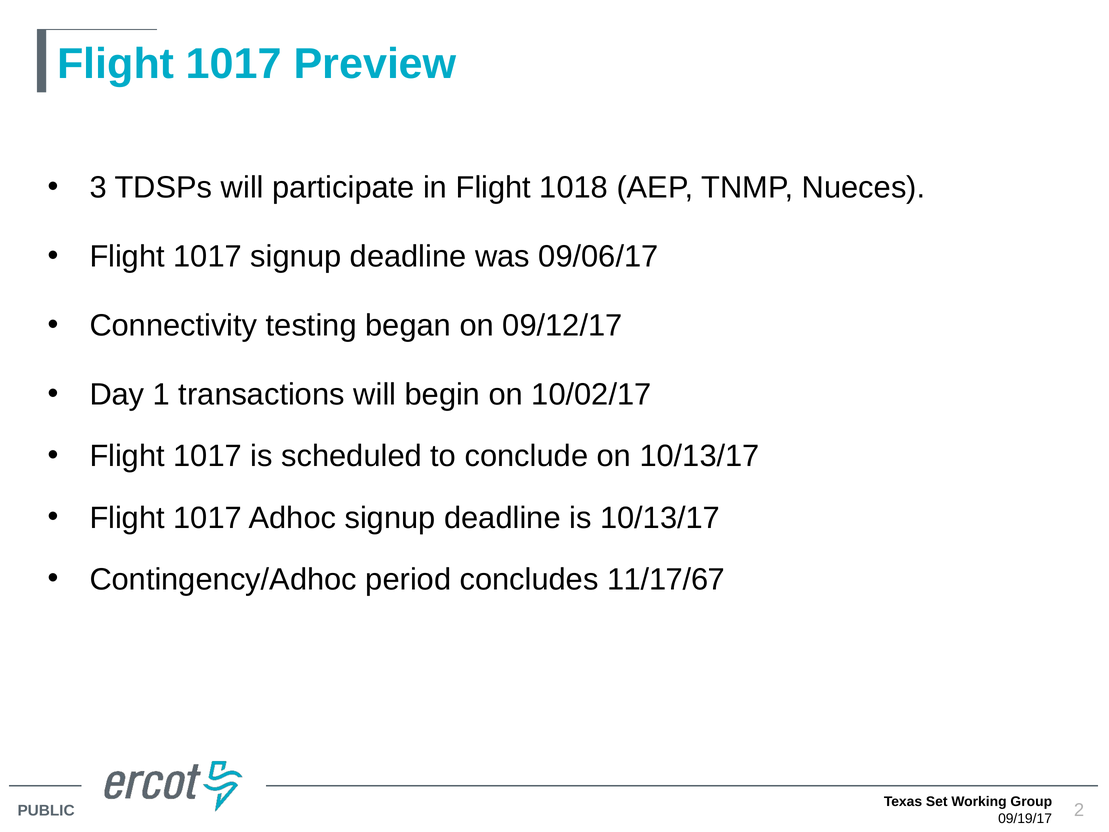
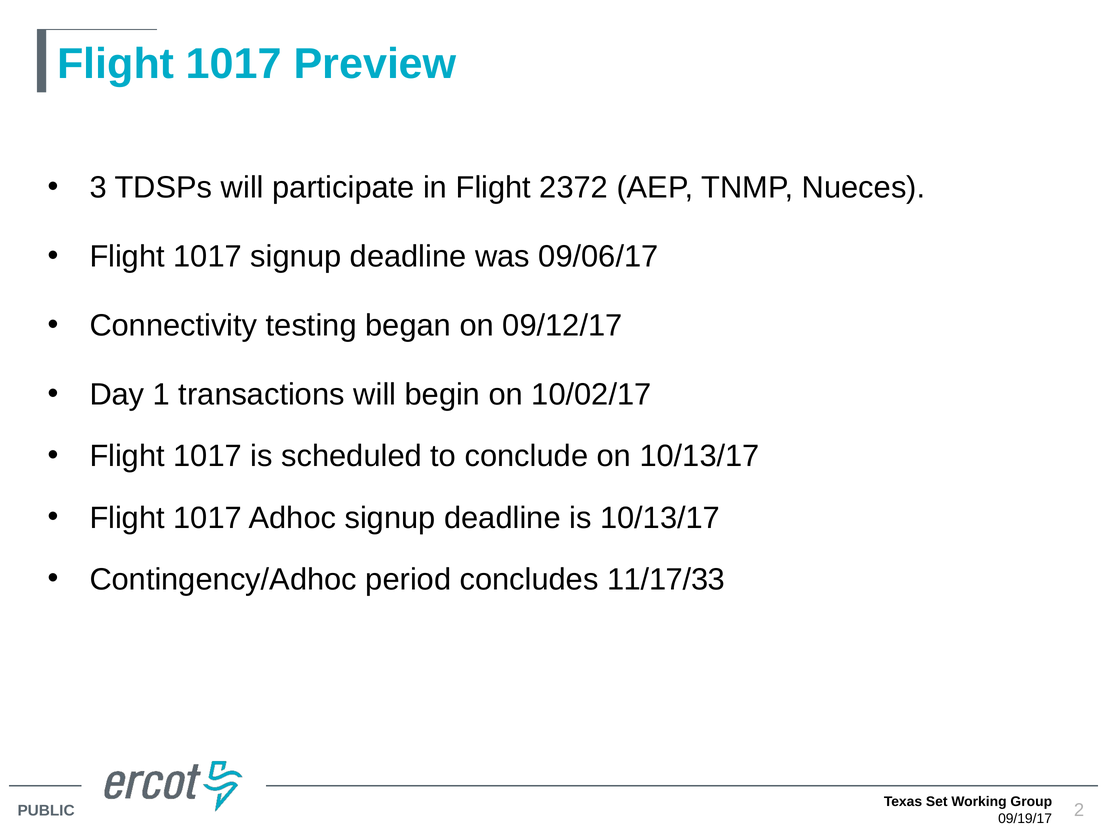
1018: 1018 -> 2372 (574, 188)
11/17/67: 11/17/67 -> 11/17/33 (666, 579)
